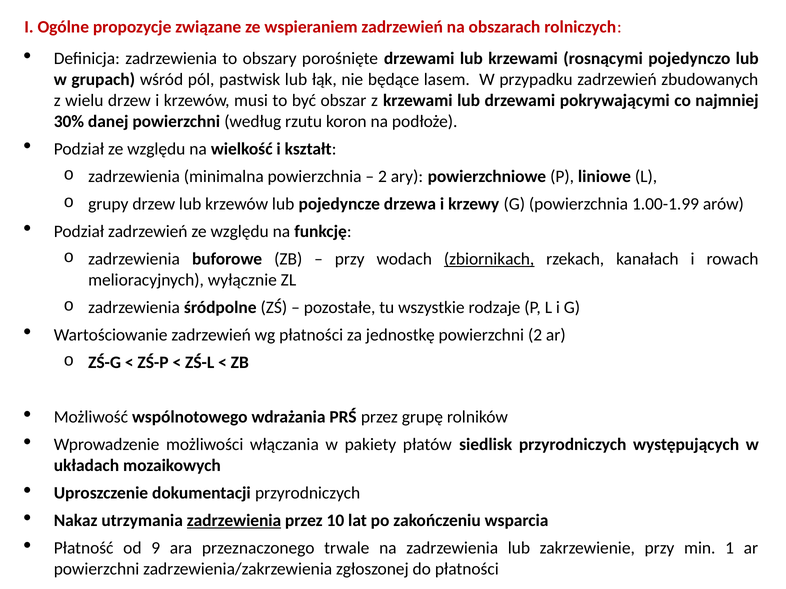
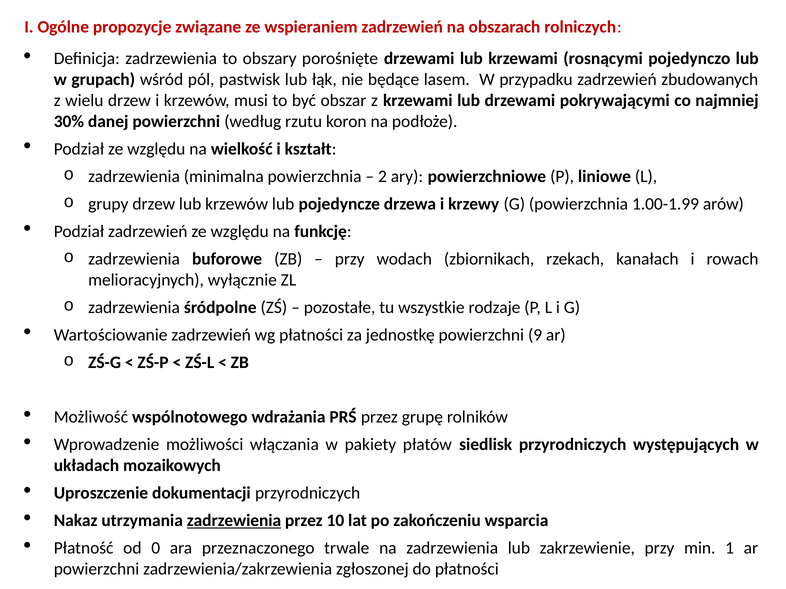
zbiornikach underline: present -> none (489, 259)
powierzchni 2: 2 -> 9 (535, 335)
9: 9 -> 0 (156, 549)
